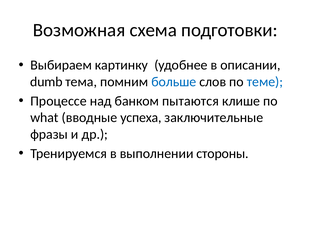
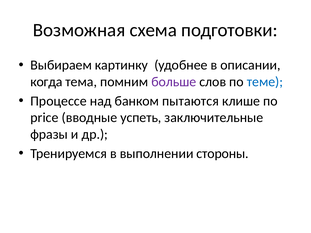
dumb: dumb -> когда (46, 82)
больше colour: blue -> purple (174, 82)
what: what -> price (44, 118)
успеха: успеха -> успеть (141, 118)
